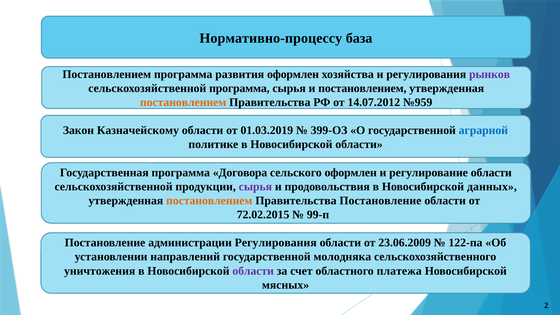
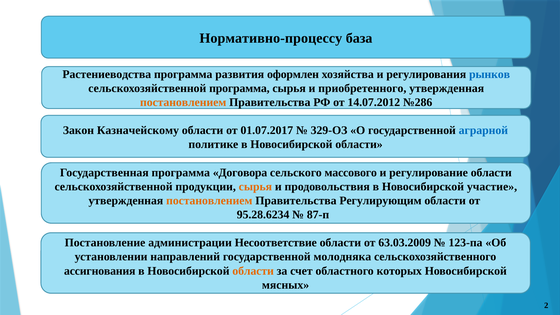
Постановлением: Постановлением -> Растениеводства (107, 74)
рынков colour: purple -> blue (490, 74)
и постановлением: постановлением -> приобретенного (362, 88)
№959: №959 -> №286 (418, 102)
01.03.2019: 01.03.2019 -> 01.07.2017 (267, 130)
399-ОЗ: 399-ОЗ -> 329-ОЗ (329, 130)
сельского оформлен: оформлен -> массового (351, 173)
сырья colour: purple -> orange (255, 187)
данных: данных -> участие (492, 187)
Правительства Постановление: Постановление -> Регулирующим (380, 201)
72.02.2015: 72.02.2015 -> 95.28.6234 (263, 215)
99-п: 99-п -> 87-п (318, 215)
администрации Регулирования: Регулирования -> Несоответствие (276, 243)
23.06.2009: 23.06.2009 -> 63.03.2009 (405, 243)
122-па: 122-па -> 123-па (466, 243)
уничтожения: уничтожения -> ассигнования (100, 271)
области colour: purple -> orange (253, 271)
платежа: платежа -> которых (399, 271)
